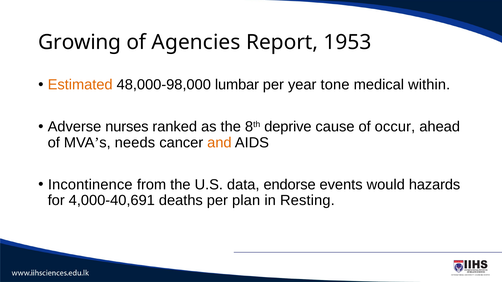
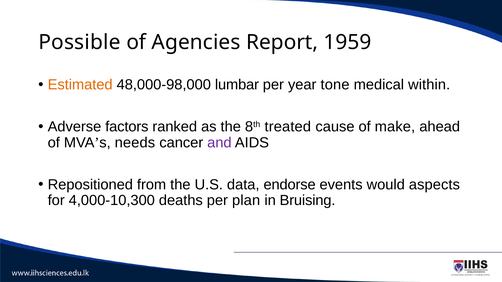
Growing: Growing -> Possible (80, 42)
1953: 1953 -> 1959 (347, 42)
nurses: nurses -> factors (127, 127)
deprive: deprive -> treated (288, 127)
occur: occur -> make (395, 127)
and colour: orange -> purple (219, 143)
Incontinence: Incontinence -> Repositioned (90, 185)
hazards: hazards -> aspects (434, 185)
4,000-40,691: 4,000-40,691 -> 4,000-10,300 (112, 201)
Resting: Resting -> Bruising (308, 201)
